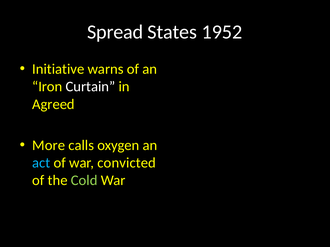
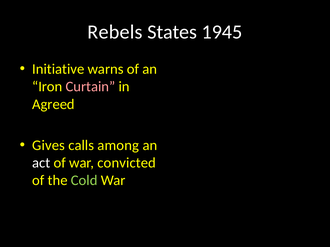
Spread: Spread -> Rebels (115, 32)
1952: 1952 -> 1945 (222, 32)
Curtain colour: white -> pink (90, 87)
More: More -> Gives (49, 146)
oxygen: oxygen -> among (118, 146)
act colour: light blue -> white (41, 163)
